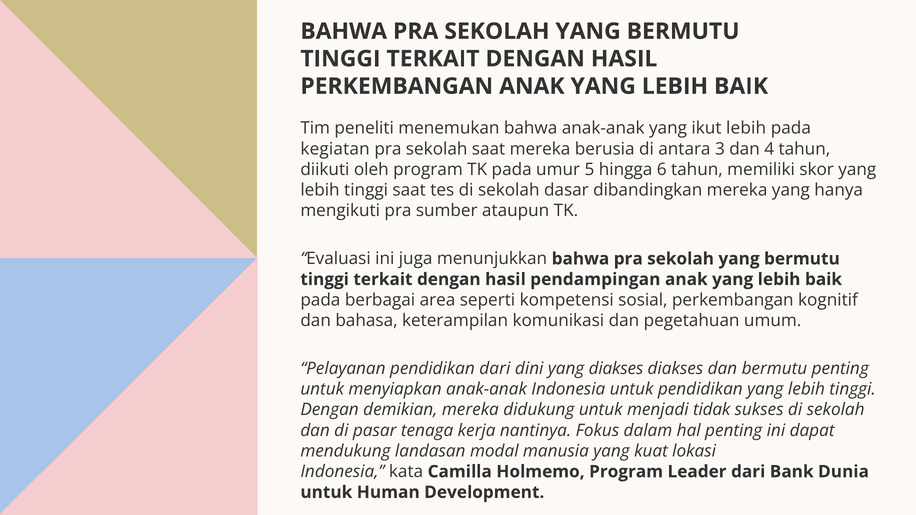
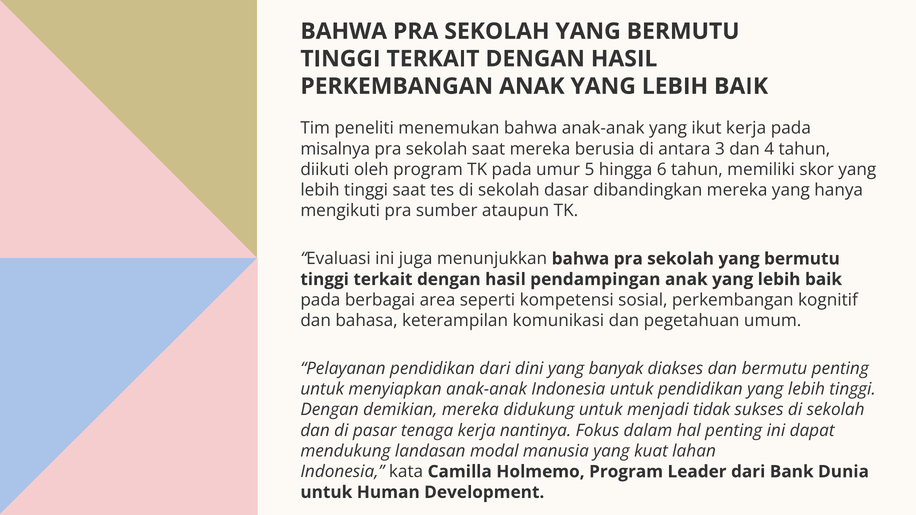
ikut lebih: lebih -> kerja (746, 128)
kegiatan: kegiatan -> misalnya (335, 149)
yang diakses: diakses -> banyak (616, 369)
lokasi: lokasi -> lahan (694, 451)
